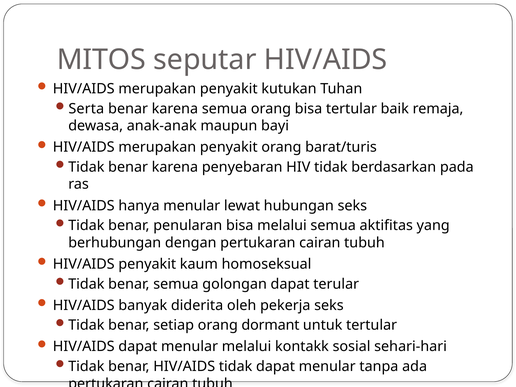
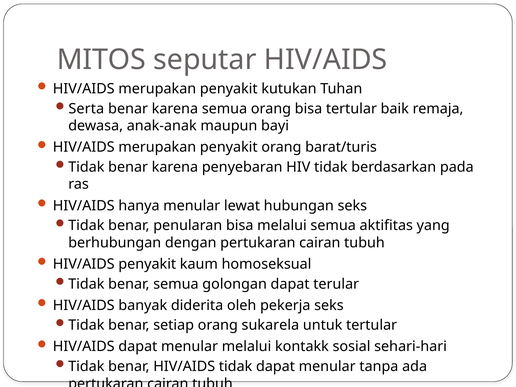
dormant: dormant -> sukarela (270, 325)
